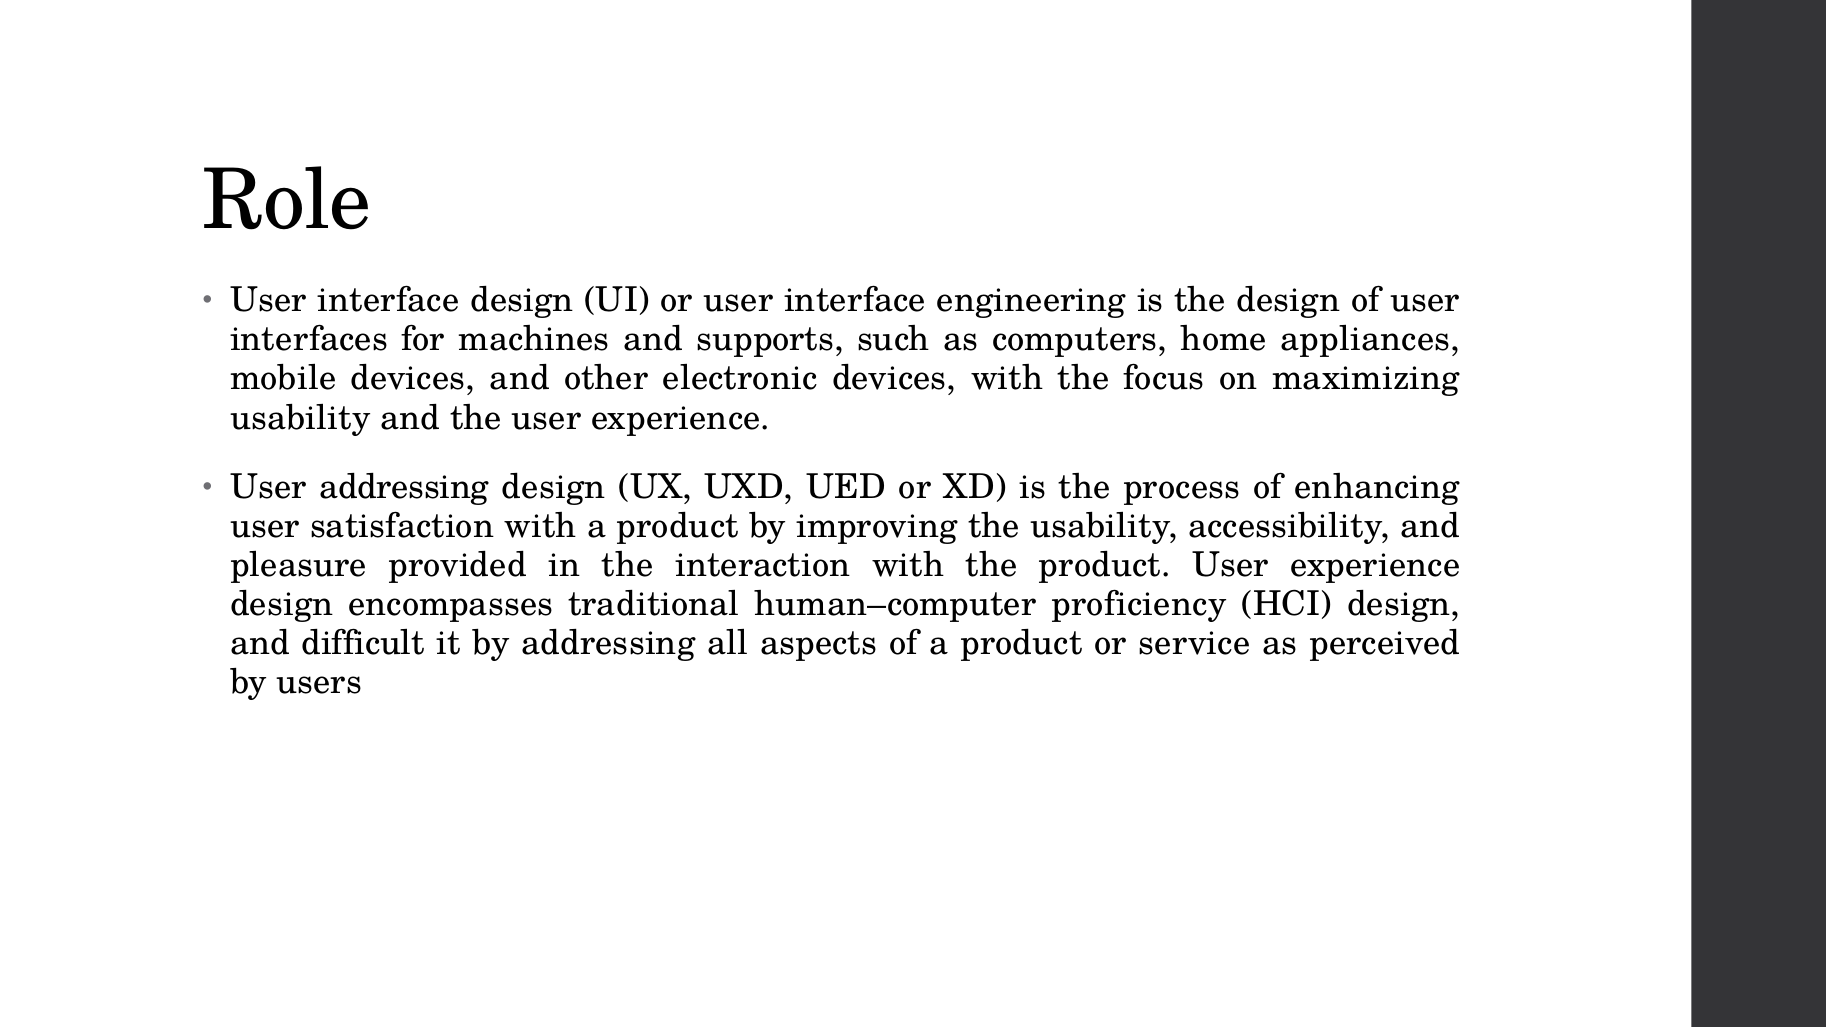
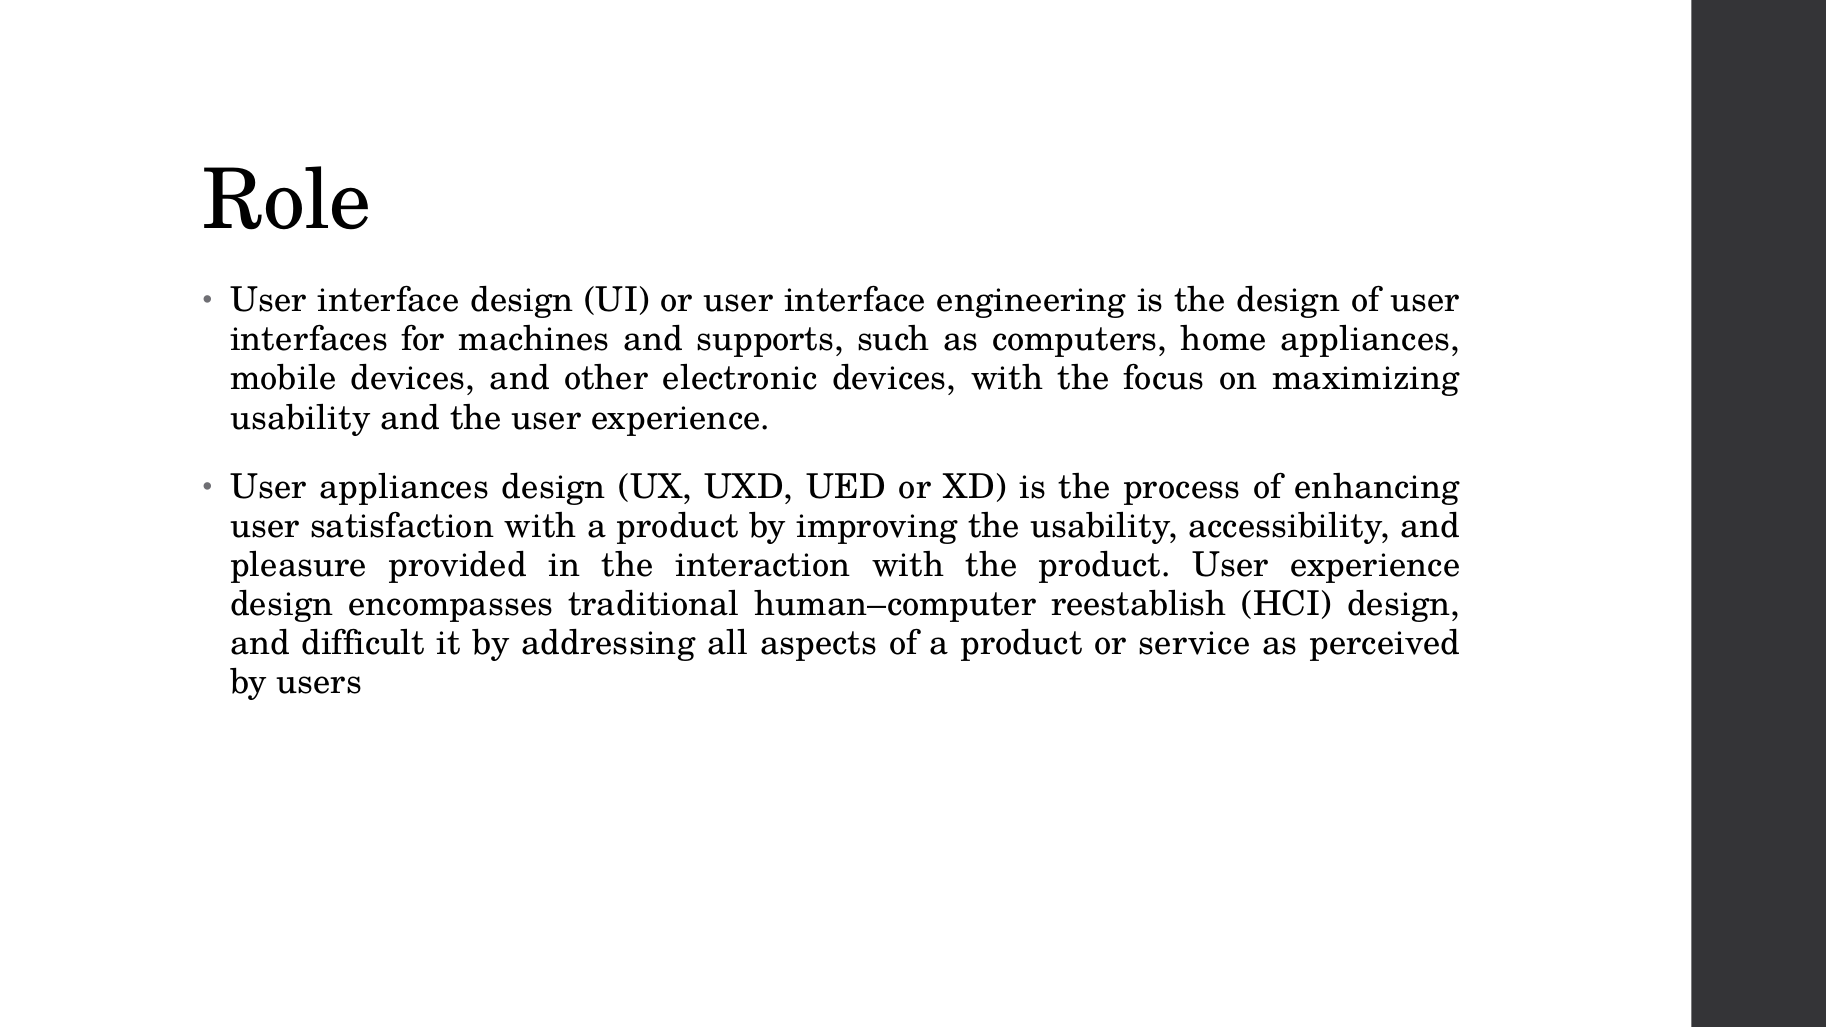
User addressing: addressing -> appliances (404, 487)
proficiency: proficiency -> reestablish (1139, 604)
